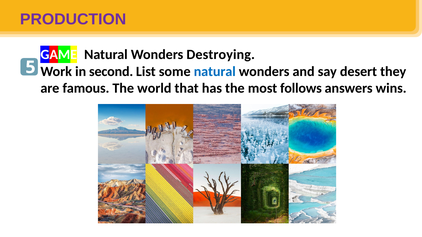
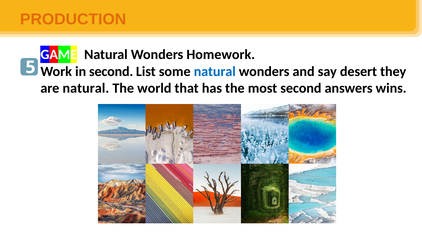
PRODUCTION colour: purple -> orange (73, 19)
Destroying: Destroying -> Homework (221, 55)
are famous: famous -> natural (86, 88)
most follows: follows -> second (301, 88)
